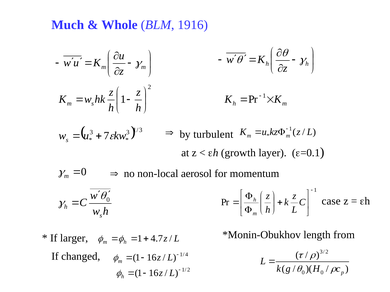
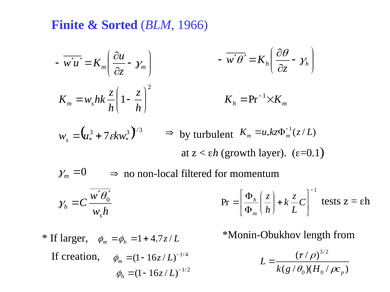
Much: Much -> Finite (68, 25)
Whole: Whole -> Sorted (120, 25)
1916: 1916 -> 1966 (193, 25)
aerosol: aerosol -> filtered (196, 174)
case: case -> tests (331, 201)
changed: changed -> creation (81, 257)
